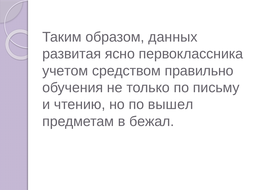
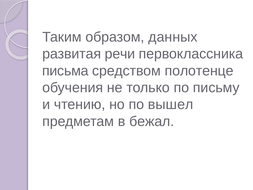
ясно: ясно -> речи (120, 54)
учетом: учетом -> письма (65, 71)
правильно: правильно -> полотенце (199, 71)
